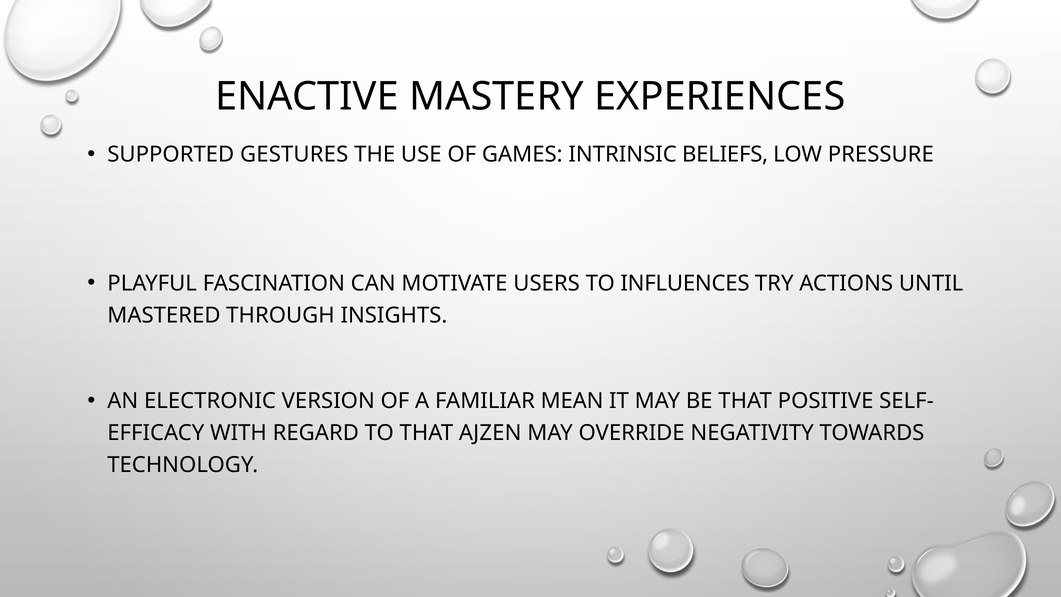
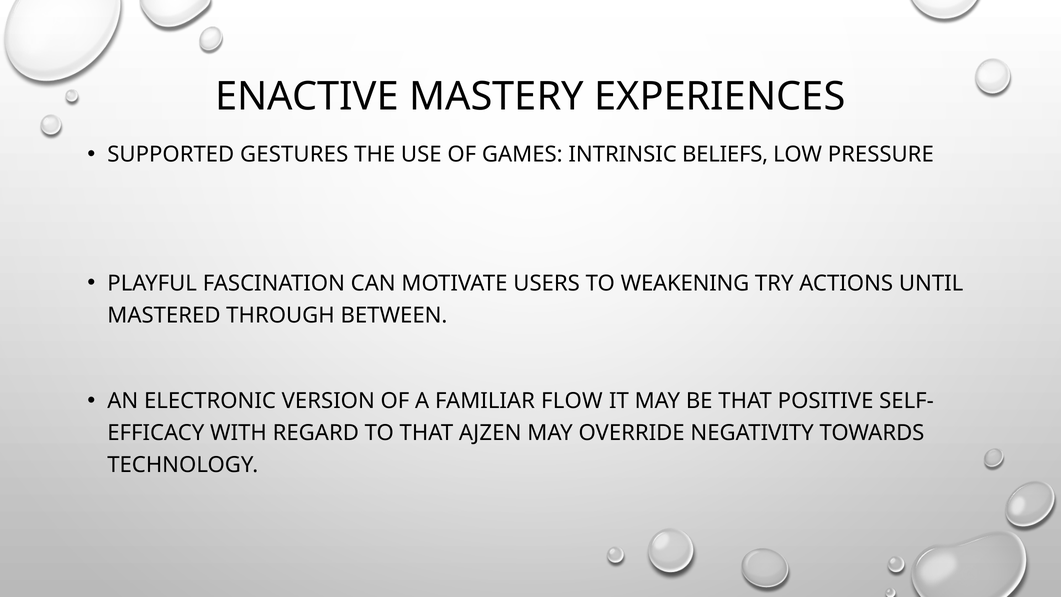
INFLUENCES: INFLUENCES -> WEAKENING (685, 283)
INSIGHTS: INSIGHTS -> BETWEEN (394, 315)
MEAN: MEAN -> FLOW (572, 401)
